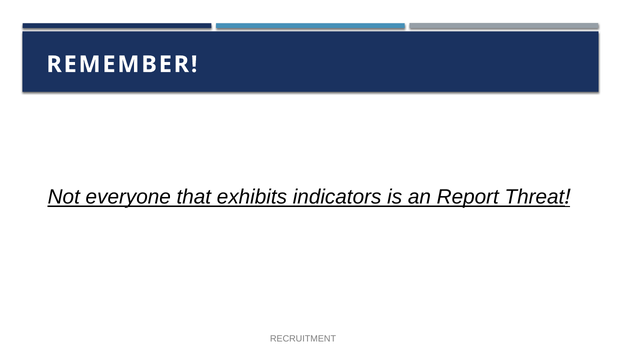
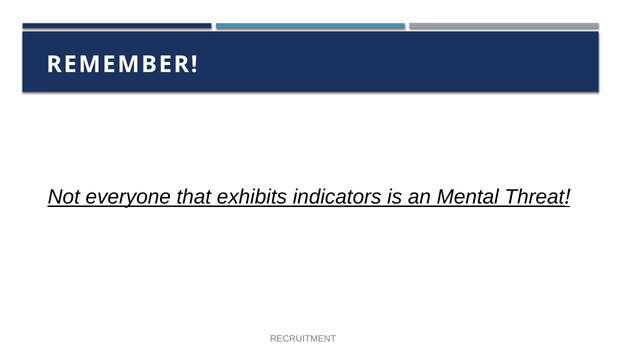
Report: Report -> Mental (468, 197)
